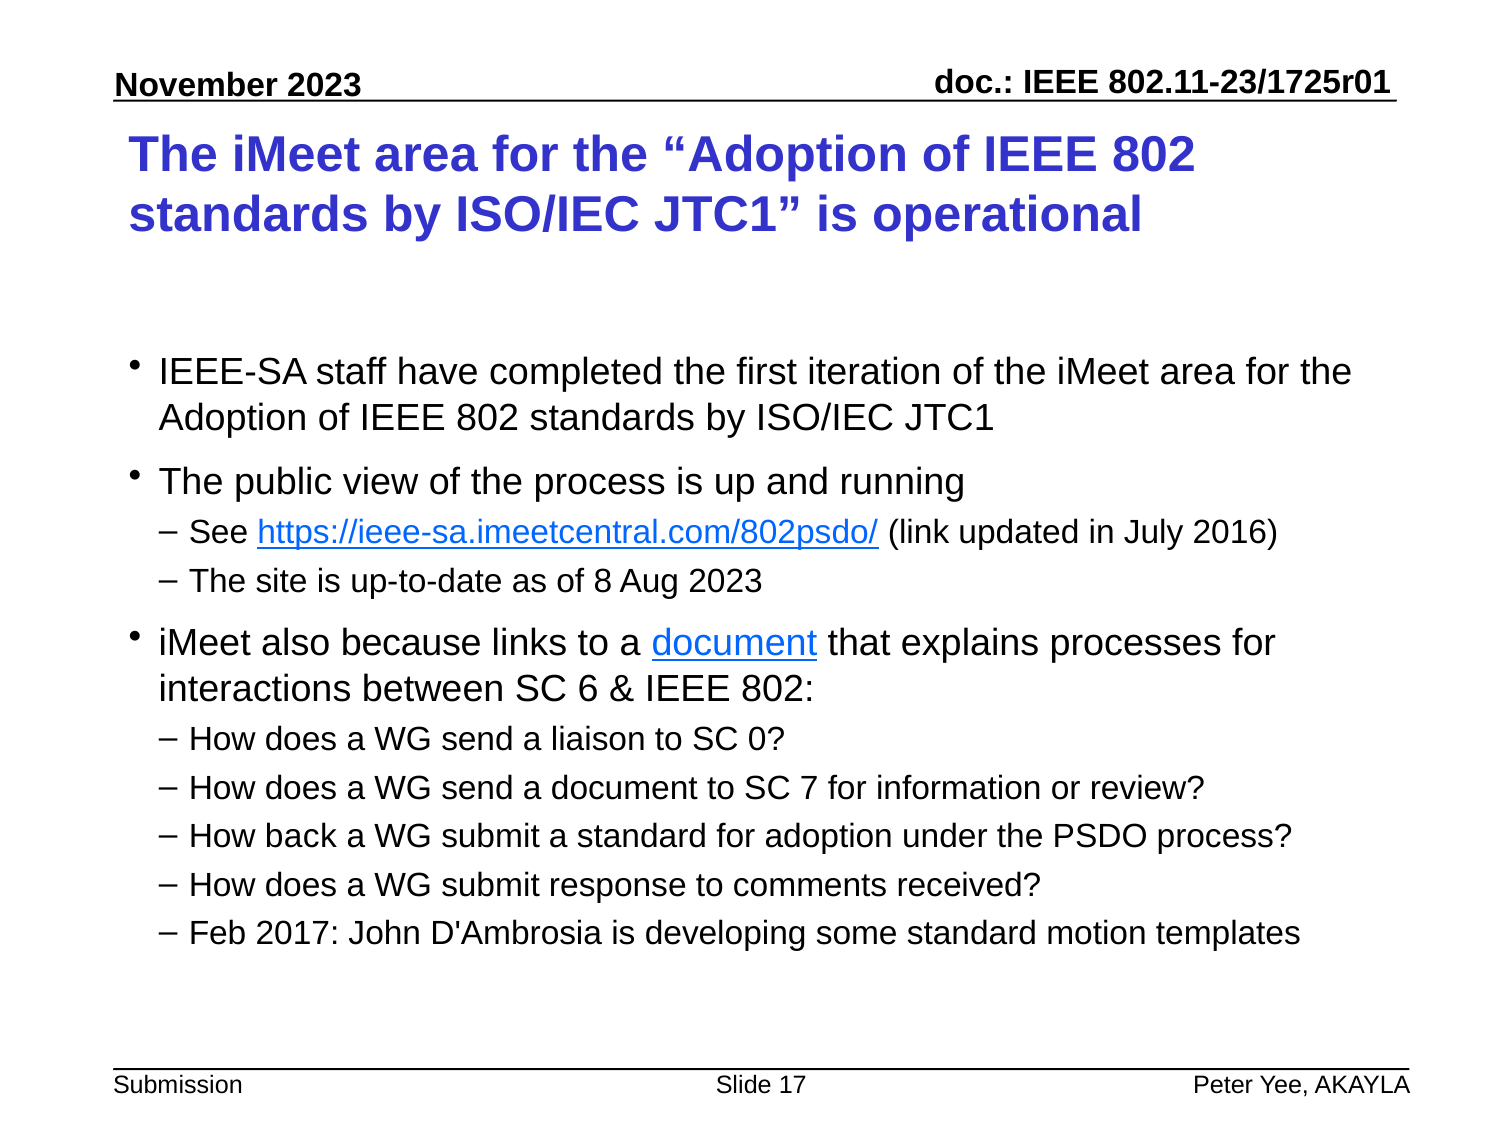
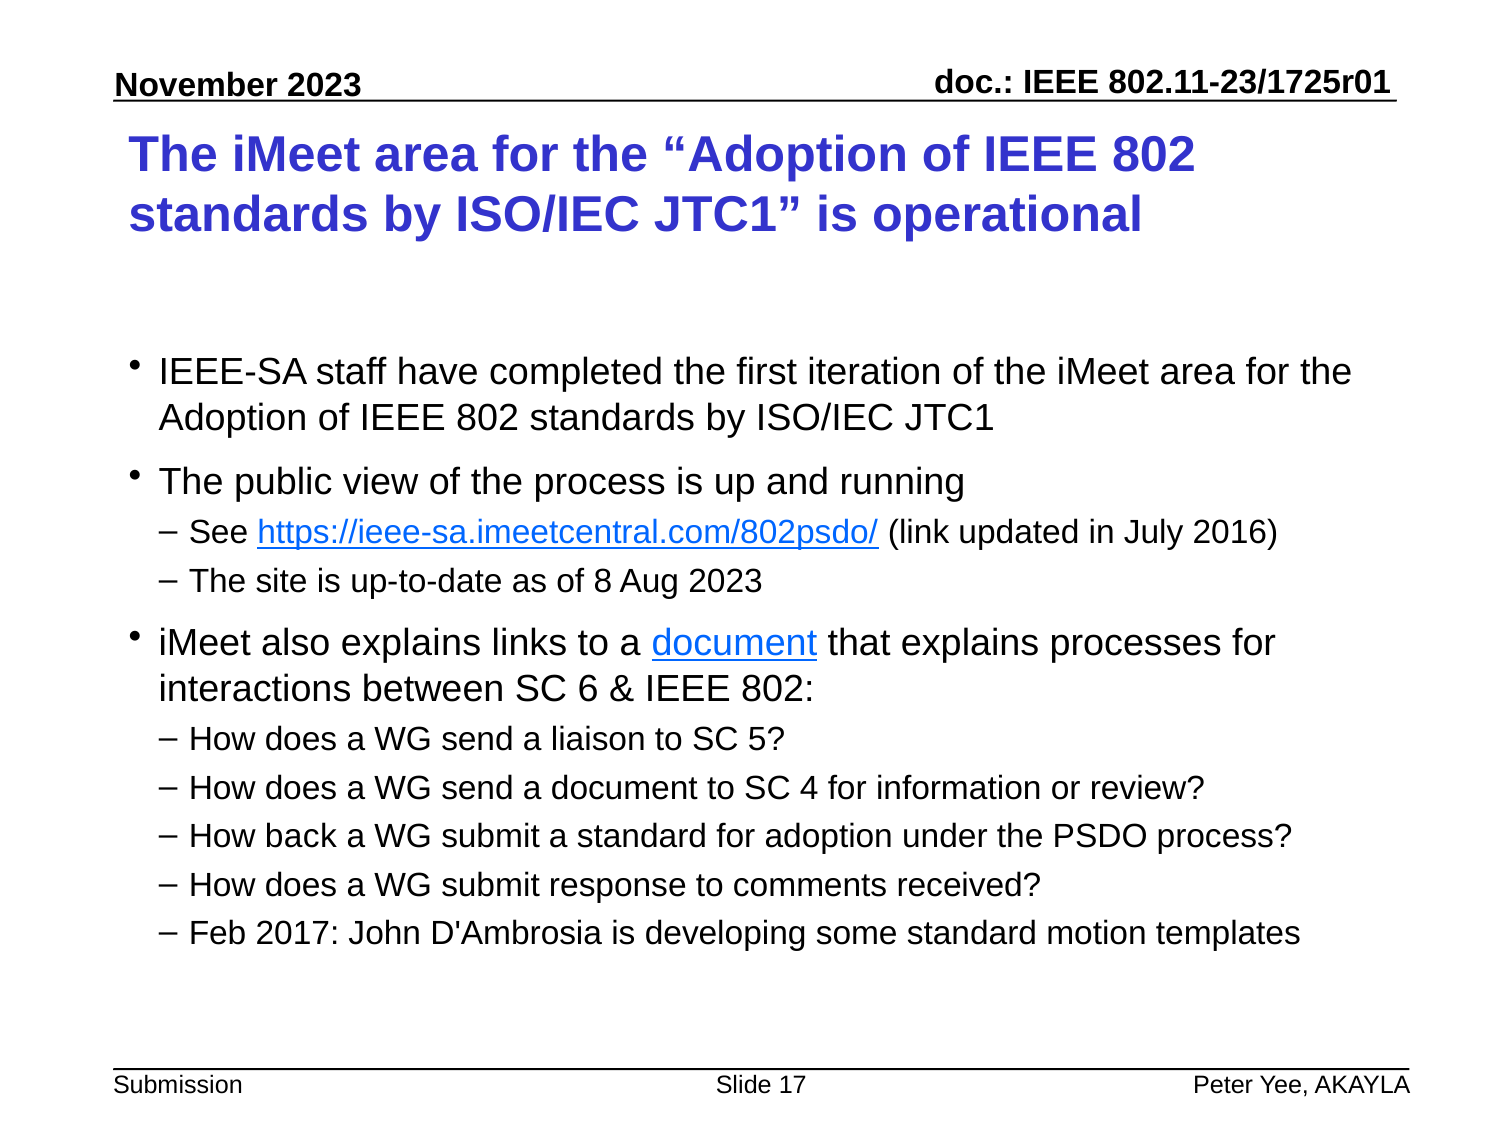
also because: because -> explains (411, 644)
0: 0 -> 5 (767, 740)
7: 7 -> 4 (809, 788)
